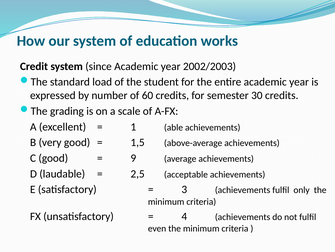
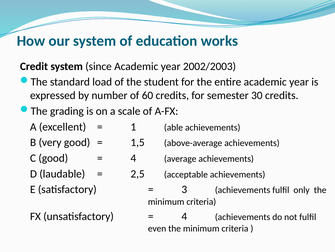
9: 9 -> 4 (133, 158)
